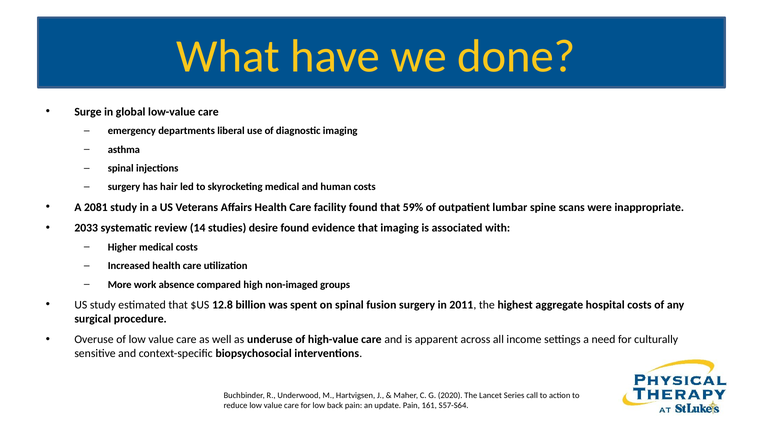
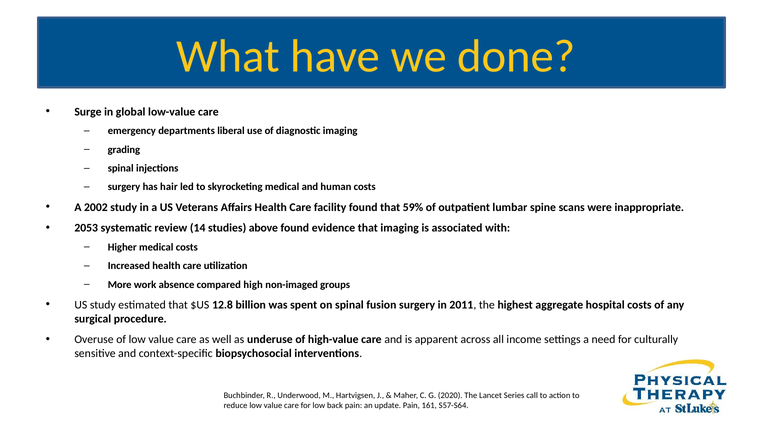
asthma: asthma -> grading (124, 150)
2081: 2081 -> 2002 (96, 207)
2033: 2033 -> 2053 (86, 228)
desire: desire -> above (263, 228)
